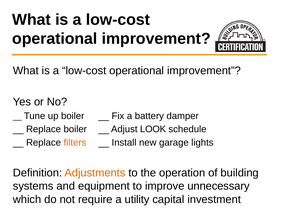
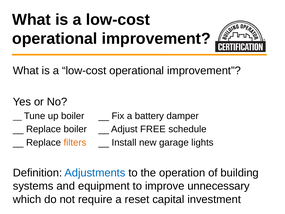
LOOK: LOOK -> FREE (153, 129)
Adjustments colour: orange -> blue (95, 173)
utility: utility -> reset (137, 199)
